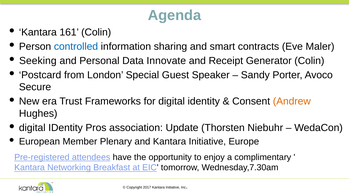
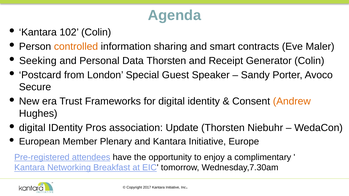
161: 161 -> 102 (69, 32)
controlled colour: blue -> orange (76, 47)
Data Innovate: Innovate -> Thorsten (166, 61)
